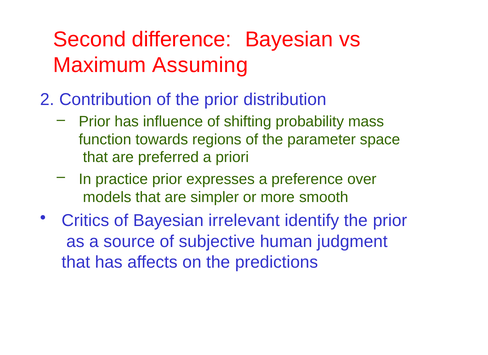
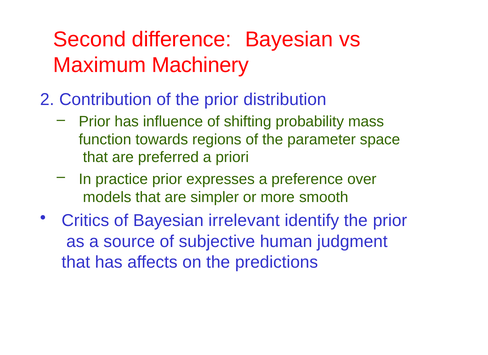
Assuming: Assuming -> Machinery (200, 65)
